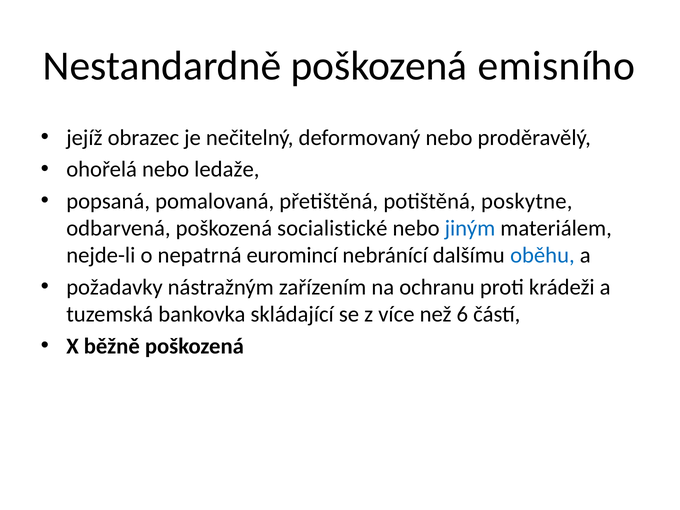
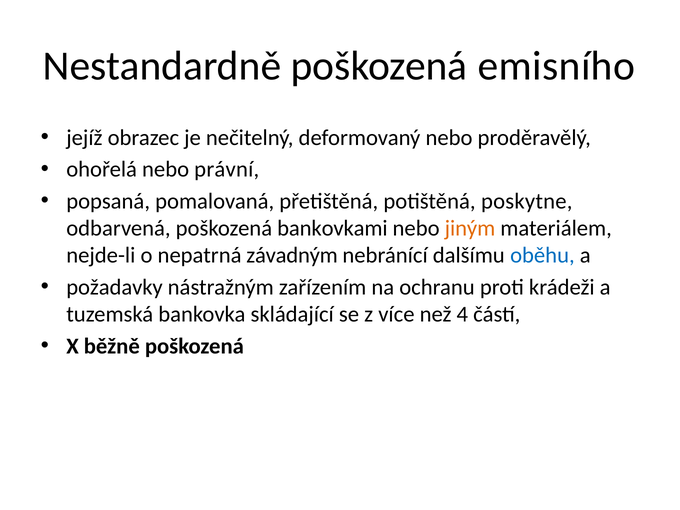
ledaže: ledaže -> právní (227, 169)
socialistické: socialistické -> bankovkami (332, 228)
jiným colour: blue -> orange (470, 228)
euromincí: euromincí -> závadným (292, 255)
6: 6 -> 4 (462, 314)
